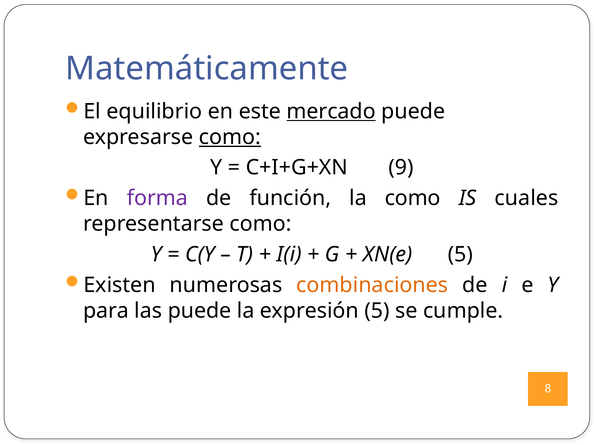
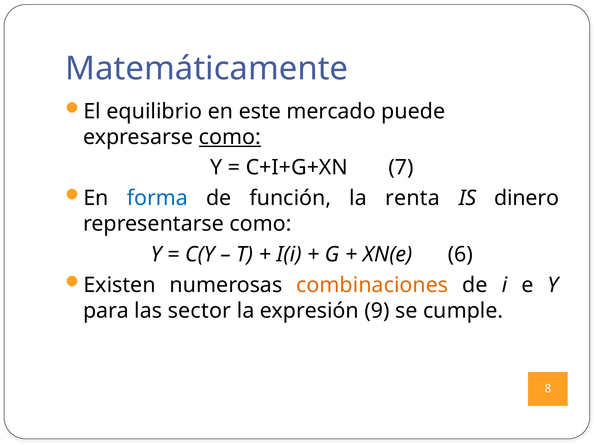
mercado underline: present -> none (331, 111)
9: 9 -> 7 (401, 168)
forma colour: purple -> blue (157, 198)
la como: como -> renta (412, 198)
cuales: cuales -> dinero (527, 198)
XN(e 5: 5 -> 6 (460, 255)
las puede: puede -> sector (199, 311)
expresión 5: 5 -> 9 (377, 311)
